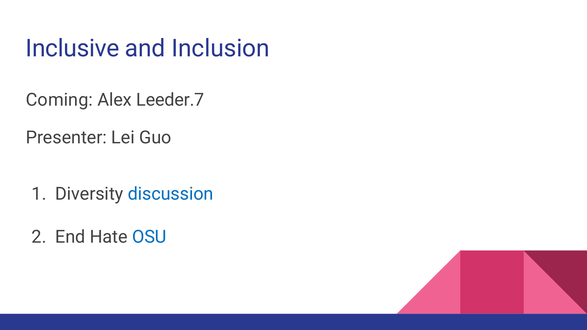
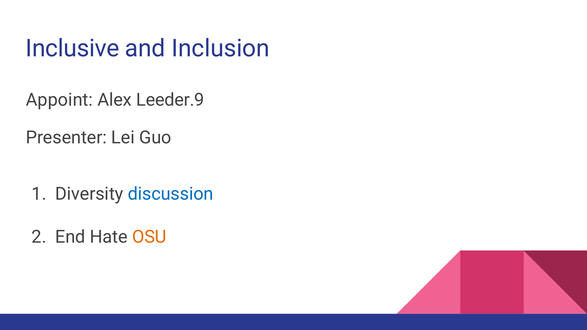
Coming: Coming -> Appoint (59, 100)
Leeder.7: Leeder.7 -> Leeder.9 (170, 100)
OSU colour: blue -> orange (149, 237)
